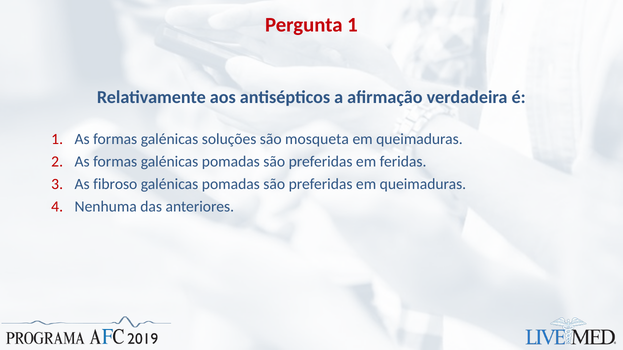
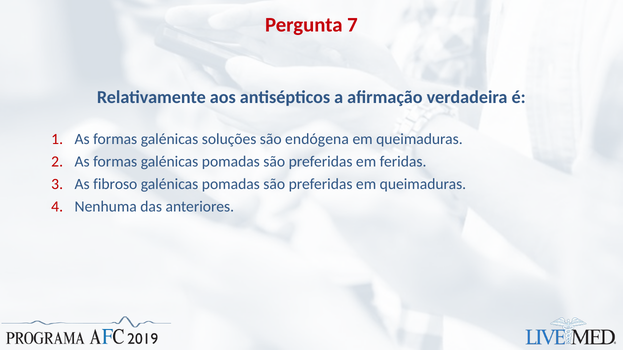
Pergunta 1: 1 -> 7 (352, 25)
mosqueta: mosqueta -> endógena (317, 139)
